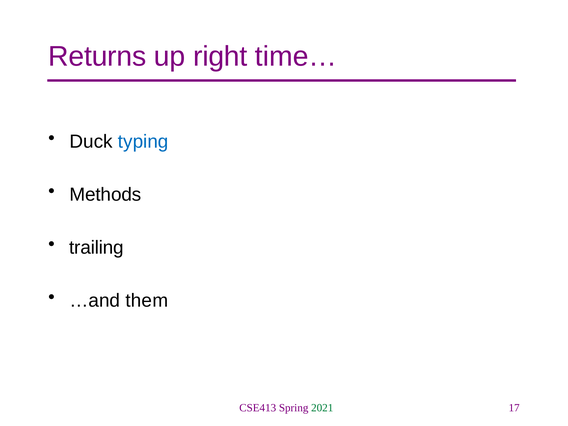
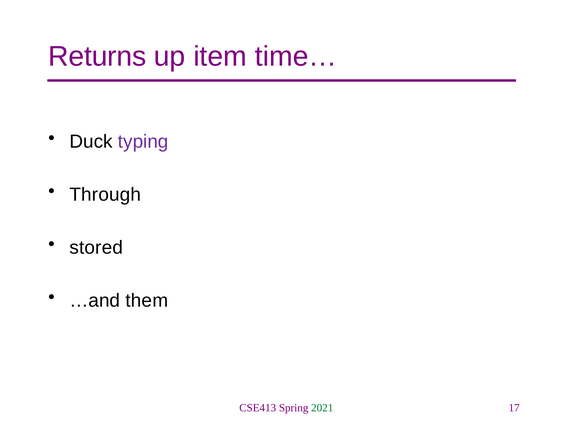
right: right -> item (220, 56)
typing colour: blue -> purple (143, 141)
Methods: Methods -> Through (105, 194)
trailing: trailing -> stored (96, 247)
